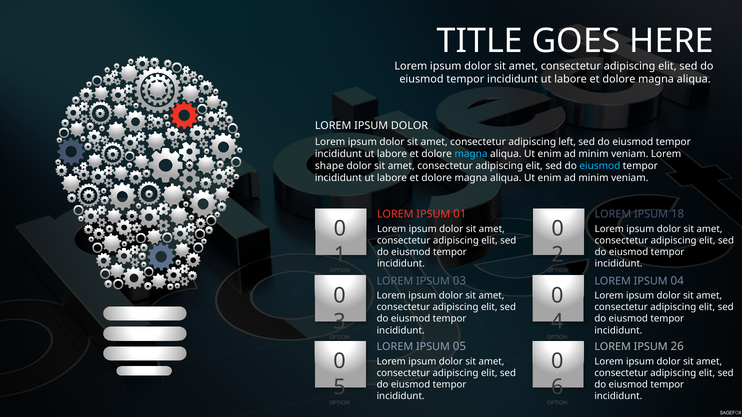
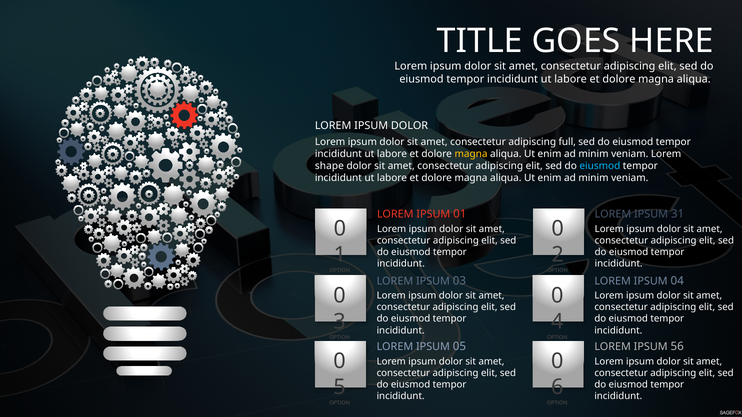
left: left -> full (567, 142)
magna colour: light blue -> yellow (471, 154)
18: 18 -> 31 (678, 214)
26: 26 -> 56 (677, 347)
